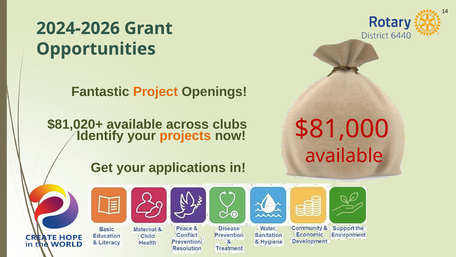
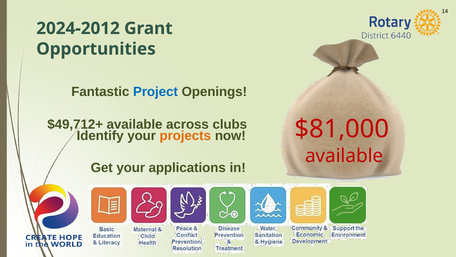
2024-2026: 2024-2026 -> 2024-2012 (78, 28)
Project colour: orange -> blue (155, 92)
$81,020+: $81,020+ -> $49,712+ (75, 124)
